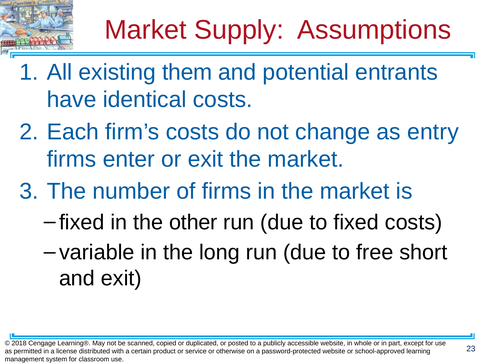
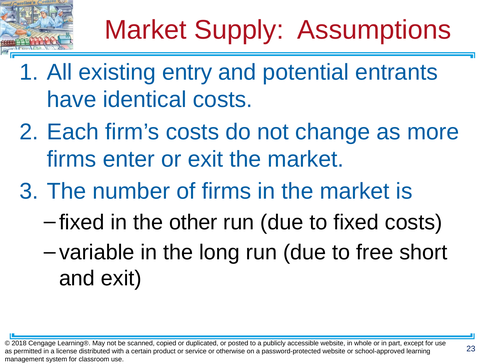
them: them -> entry (187, 72)
entry: entry -> more (433, 132)
